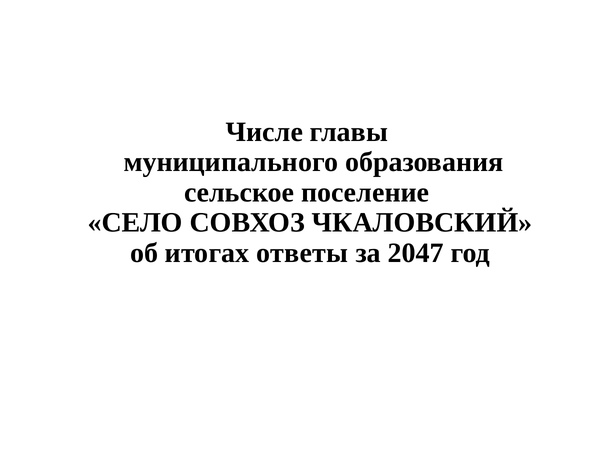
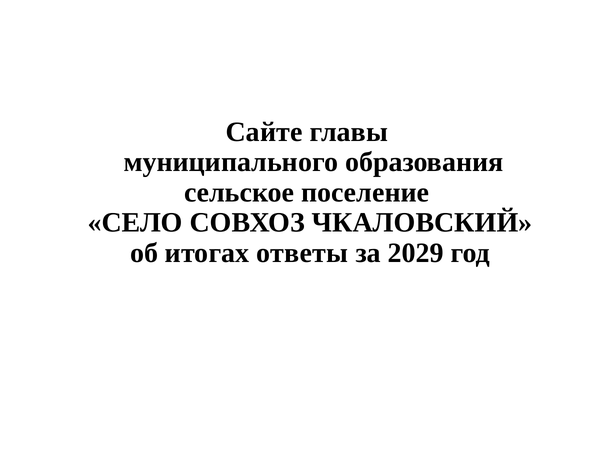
Числе: Числе -> Сайте (264, 132)
2047: 2047 -> 2029 (416, 253)
